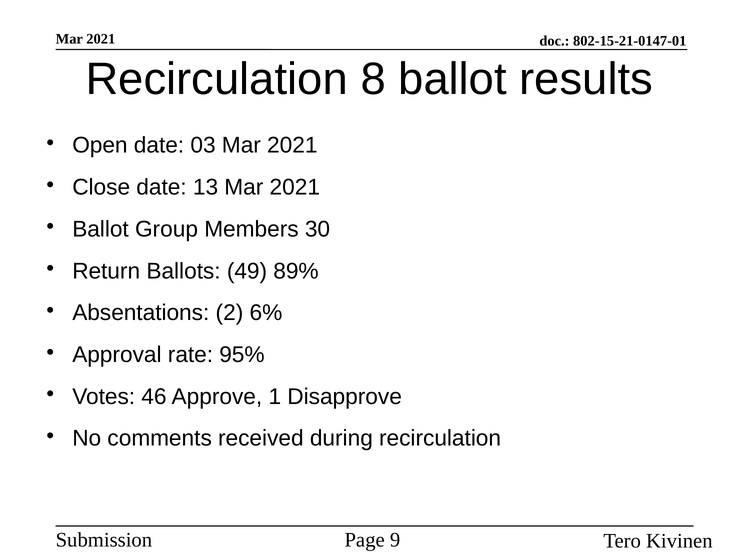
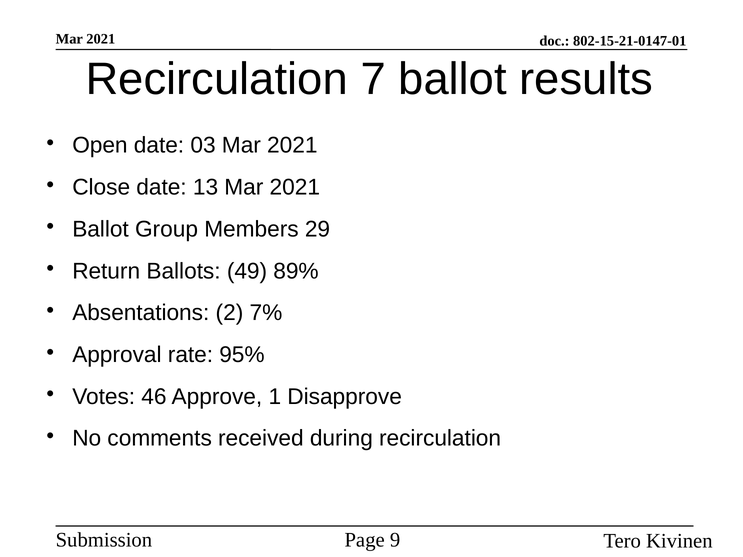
8: 8 -> 7 (373, 79)
30: 30 -> 29 (317, 229)
6%: 6% -> 7% (266, 313)
